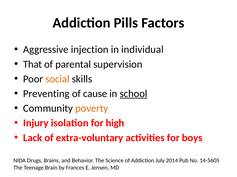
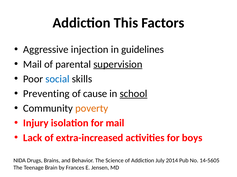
Pills: Pills -> This (126, 23)
individual: individual -> guidelines (143, 50)
That: That -> Mail (32, 64)
supervision underline: none -> present (118, 64)
social colour: orange -> blue (57, 79)
for high: high -> mail (115, 124)
extra-voluntary: extra-voluntary -> extra-increased (90, 138)
